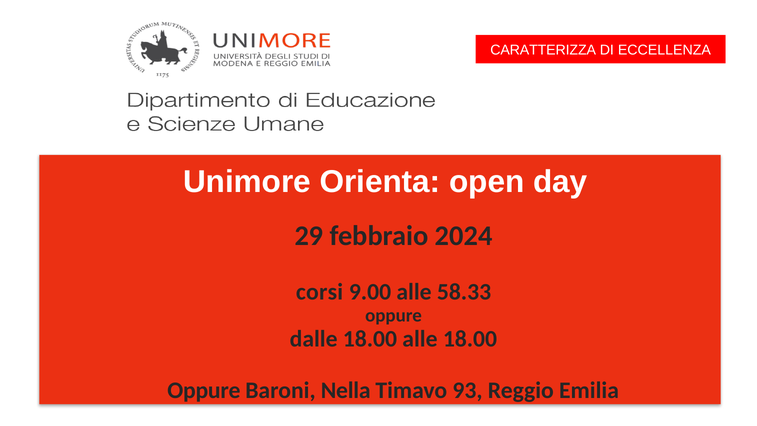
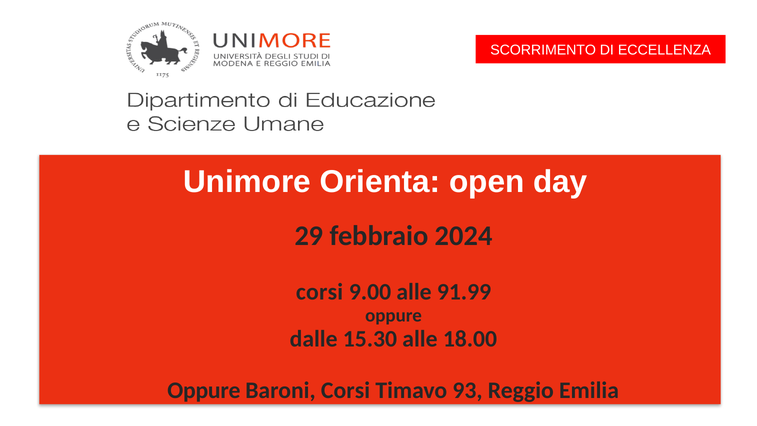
CARATTERIZZA: CARATTERIZZA -> SCORRIMENTO (543, 50)
58.33: 58.33 -> 91.99 (464, 292)
dalle 18.00: 18.00 -> 15.30 (370, 339)
Baroni Nella: Nella -> Corsi (346, 390)
